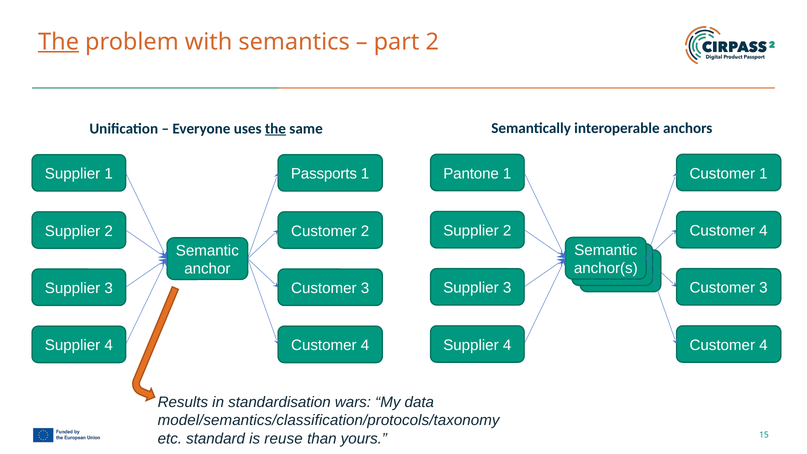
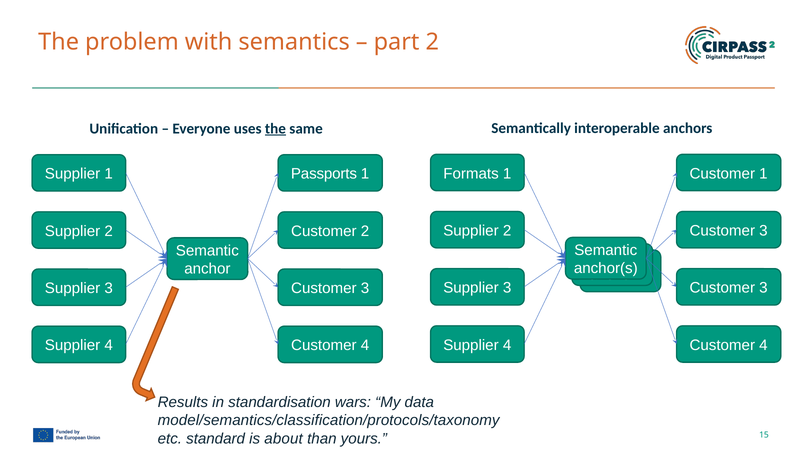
The underline: present -> none (59, 42)
Pantone: Pantone -> Formats (471, 174)
4: 4 -> 3 (763, 231)
reuse: reuse -> about (284, 439)
